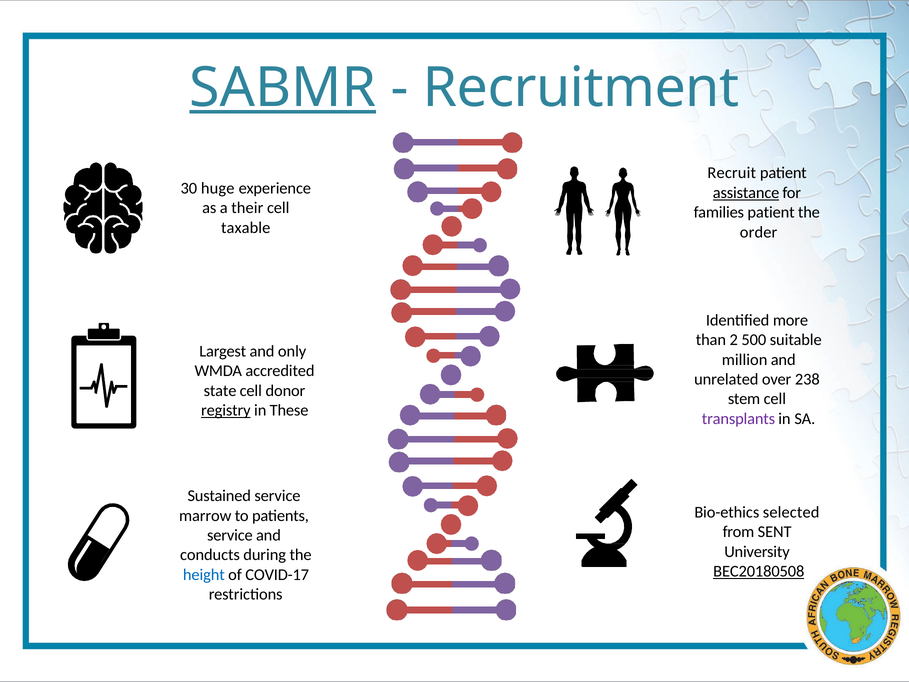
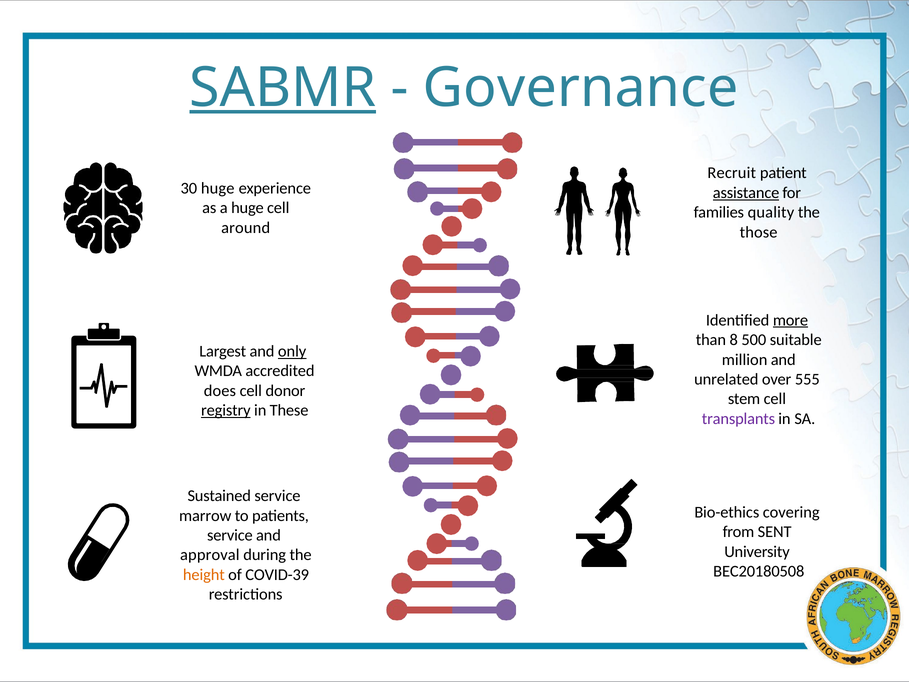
Recruitment: Recruitment -> Governance (581, 88)
a their: their -> huge (247, 208)
families patient: patient -> quality (771, 212)
taxable: taxable -> around (246, 228)
order: order -> those (759, 232)
more underline: none -> present (790, 320)
2: 2 -> 8 (734, 340)
only underline: none -> present (292, 351)
238: 238 -> 555 (807, 379)
state: state -> does (220, 391)
selected: selected -> covering (791, 512)
conducts: conducts -> approval (210, 555)
BEC20180508 underline: present -> none (759, 571)
height colour: blue -> orange (204, 575)
COVID-17: COVID-17 -> COVID-39 (277, 575)
